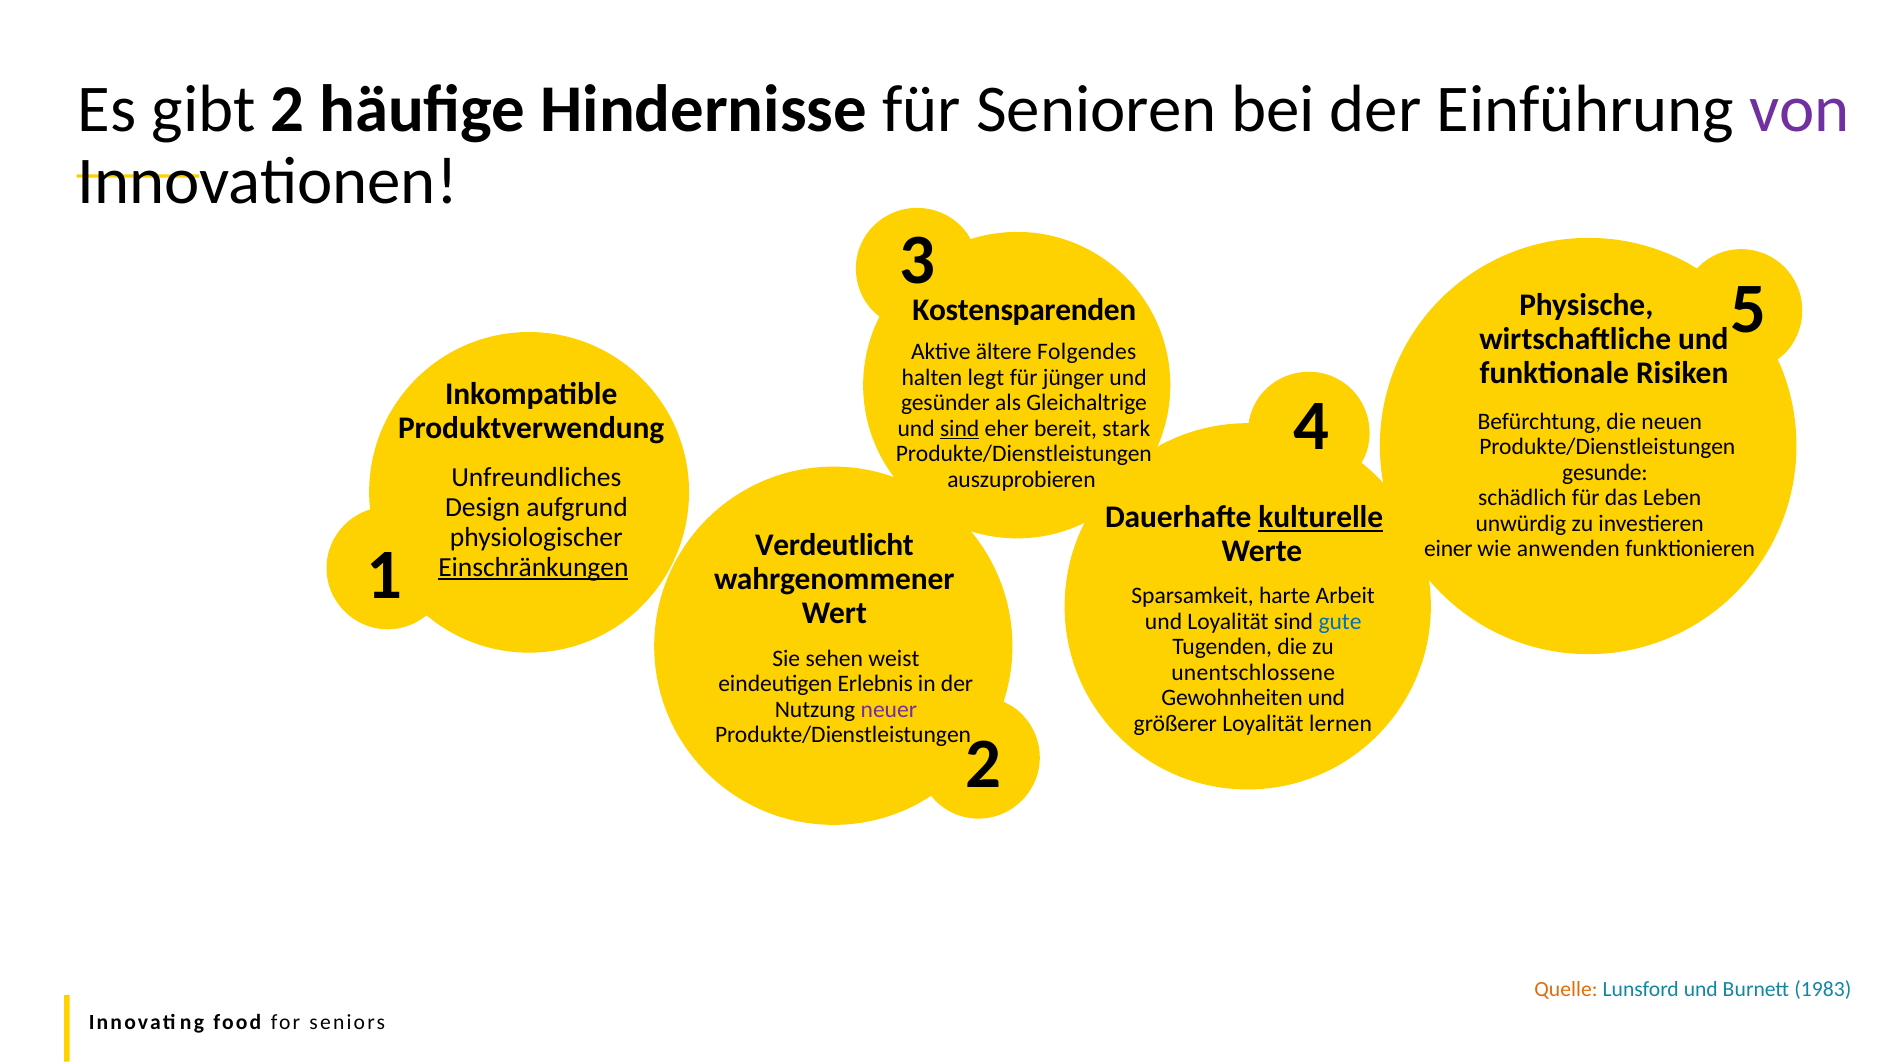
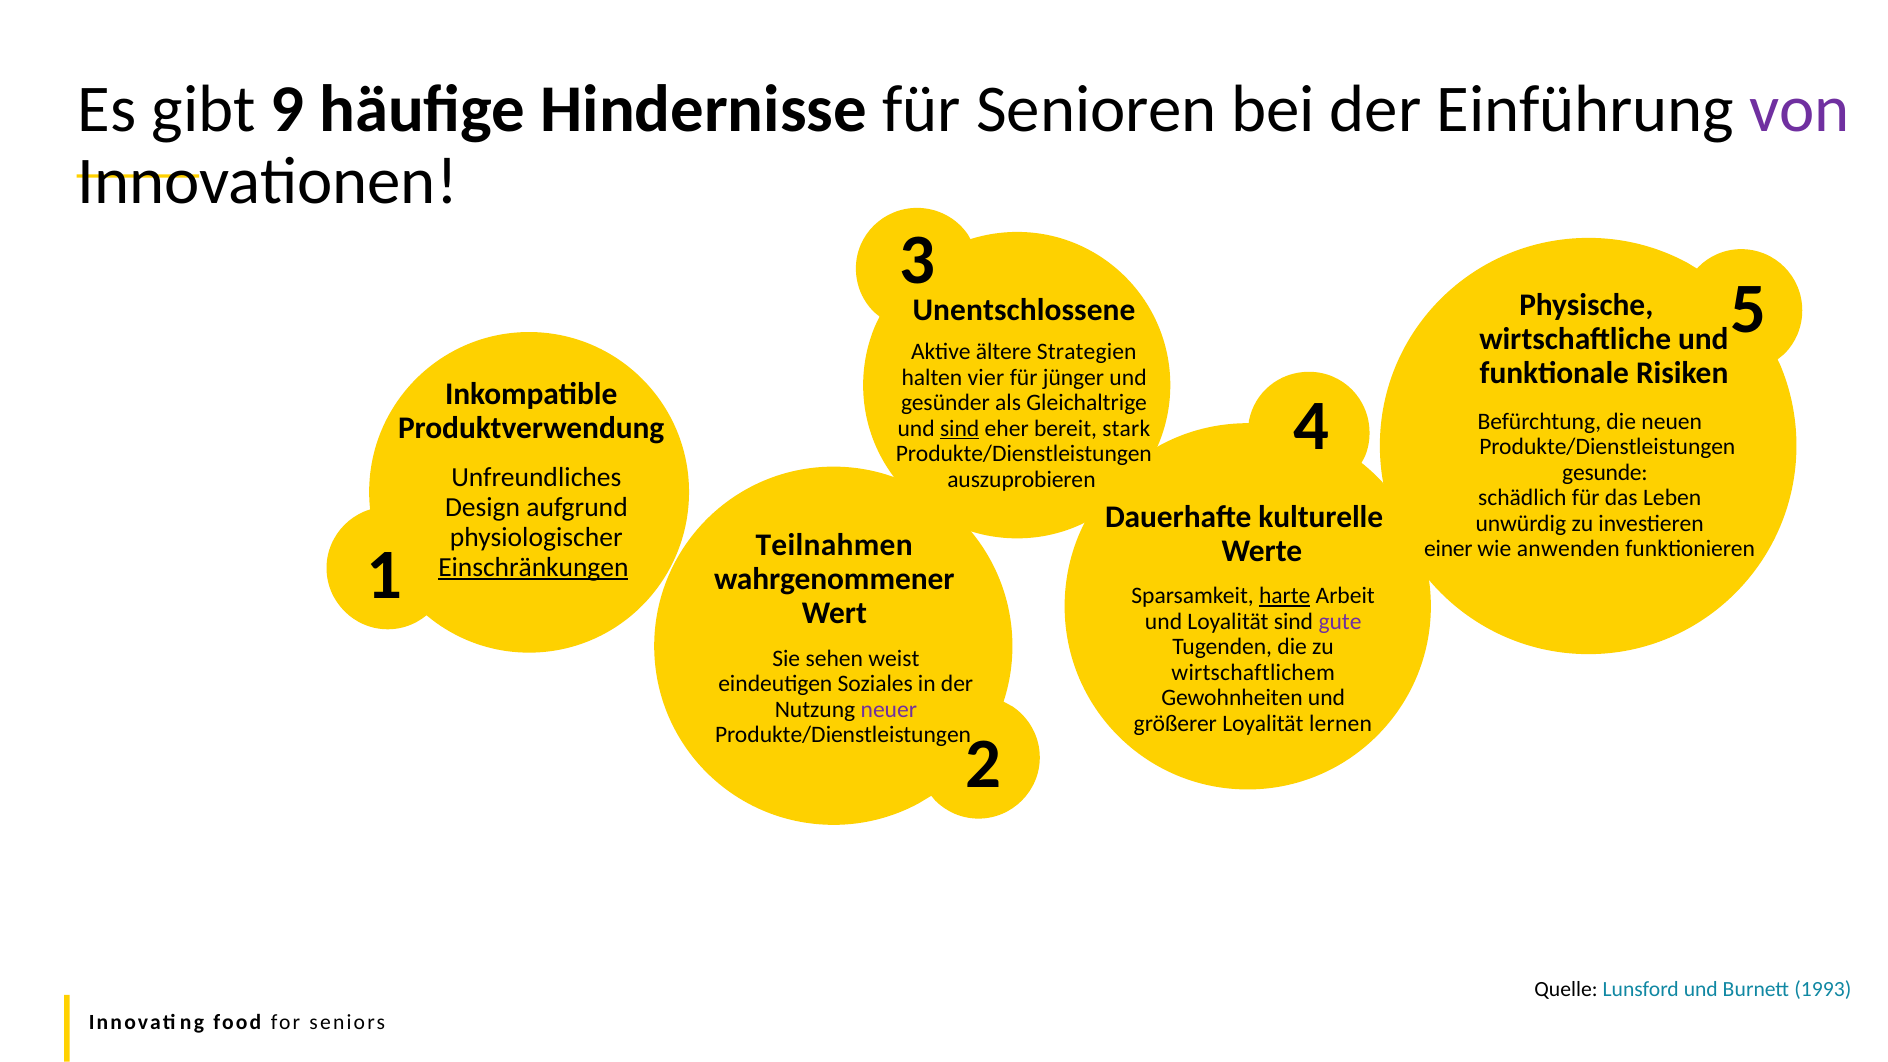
gibt 2: 2 -> 9 (288, 109)
Kostensparenden: Kostensparenden -> Unentschlossene (1024, 310)
Folgendes: Folgendes -> Strategien (1087, 352)
legt: legt -> vier (986, 378)
kulturelle underline: present -> none (1321, 517)
Verdeutlicht: Verdeutlicht -> Teilnahmen (834, 545)
harte underline: none -> present (1285, 596)
gute colour: blue -> purple (1340, 621)
unentschlossene: unentschlossene -> wirtschaftlichem (1253, 672)
Erlebnis: Erlebnis -> Soziales (875, 684)
Quelle colour: orange -> black (1566, 989)
1983: 1983 -> 1993 (1823, 989)
